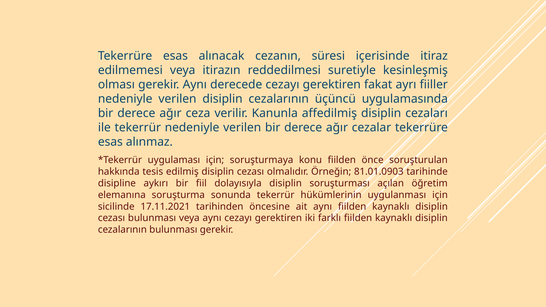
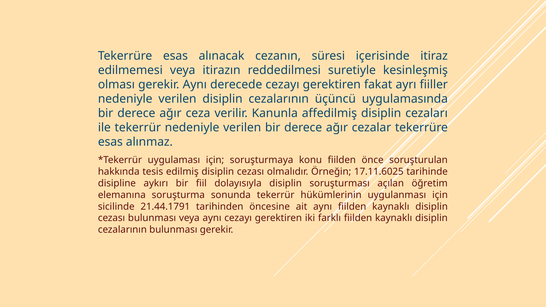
81.01.0903: 81.01.0903 -> 17.11.6025 (379, 172)
17.11.2021: 17.11.2021 -> 21.44.1791 (165, 207)
